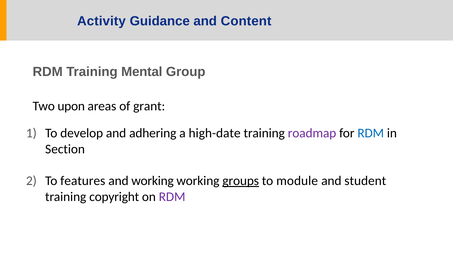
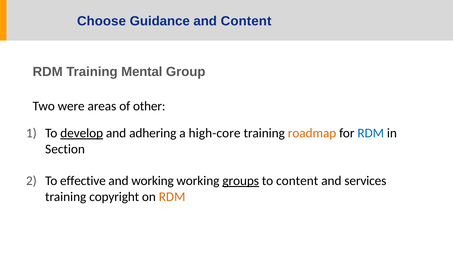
Activity: Activity -> Choose (101, 21)
upon: upon -> were (71, 106)
grant: grant -> other (149, 106)
develop underline: none -> present (82, 133)
high-date: high-date -> high-core (215, 133)
roadmap colour: purple -> orange (312, 133)
features: features -> effective (83, 181)
to module: module -> content (297, 181)
student: student -> services (365, 181)
RDM colour: purple -> orange (172, 197)
